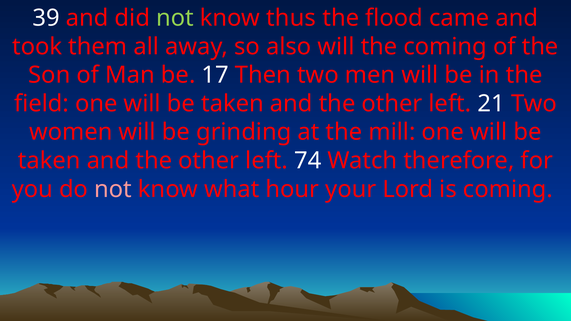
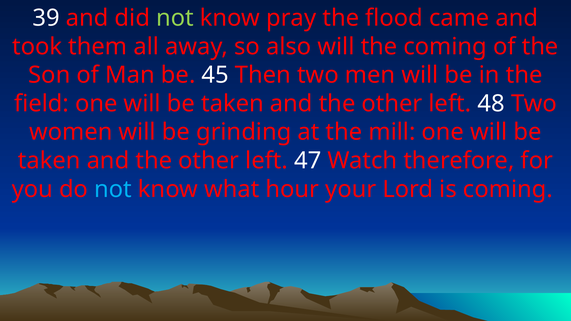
thus: thus -> pray (291, 18)
17: 17 -> 45 (215, 75)
21: 21 -> 48 (491, 104)
74: 74 -> 47 (308, 161)
not colour: pink -> light blue (113, 189)
